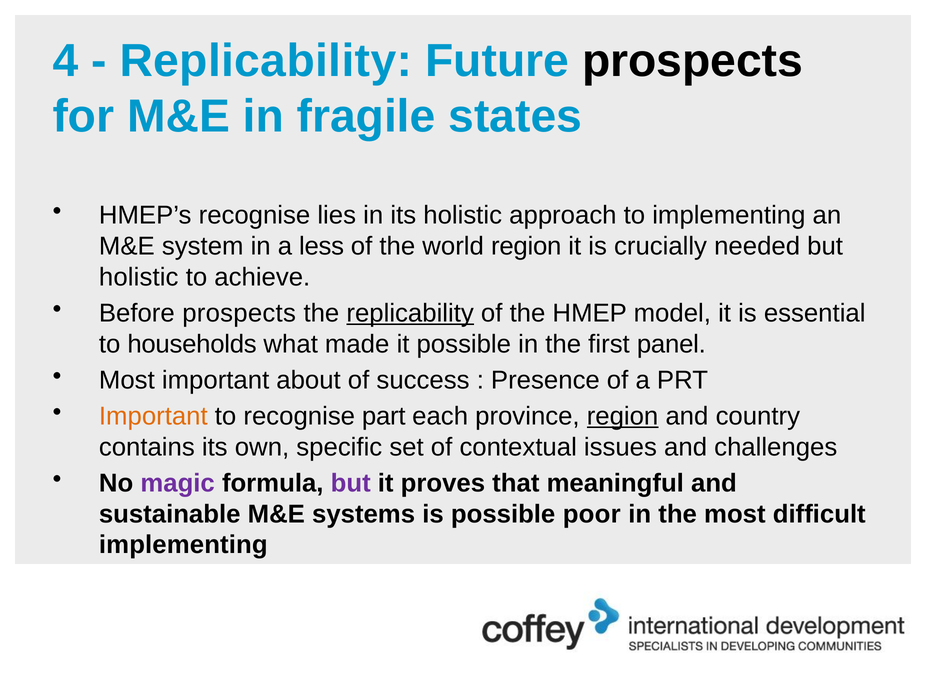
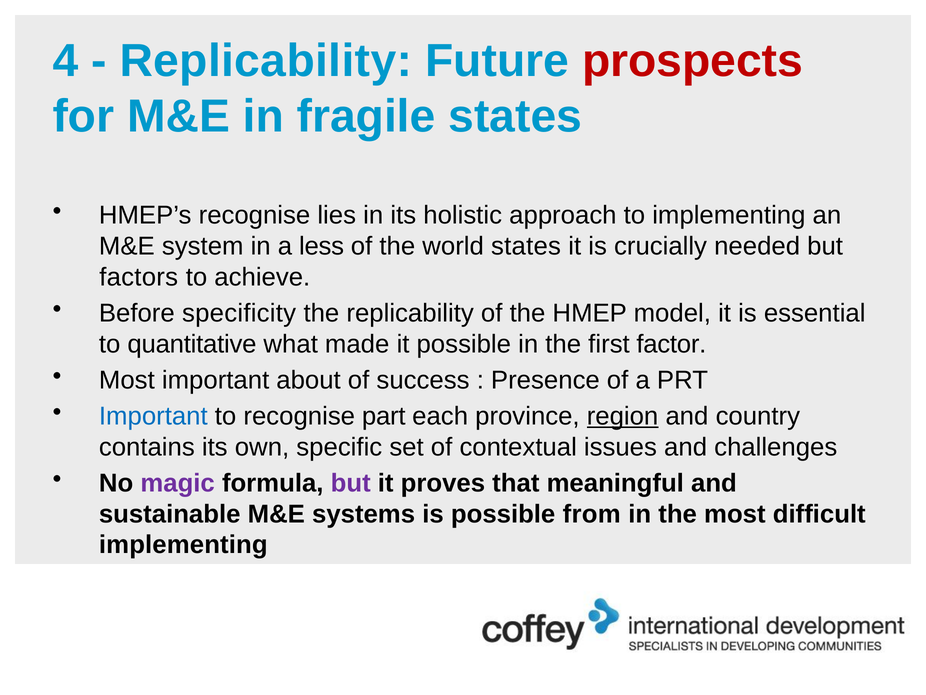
prospects colour: black -> red (693, 61)
world region: region -> states (526, 246)
holistic: holistic -> factors (139, 277)
Before prospects: prospects -> specificity (239, 313)
replicability underline: present -> none (410, 313)
households: households -> quantitative (192, 344)
panel: panel -> factor (671, 344)
Important colour: orange -> blue (153, 416)
poor: poor -> from (592, 514)
